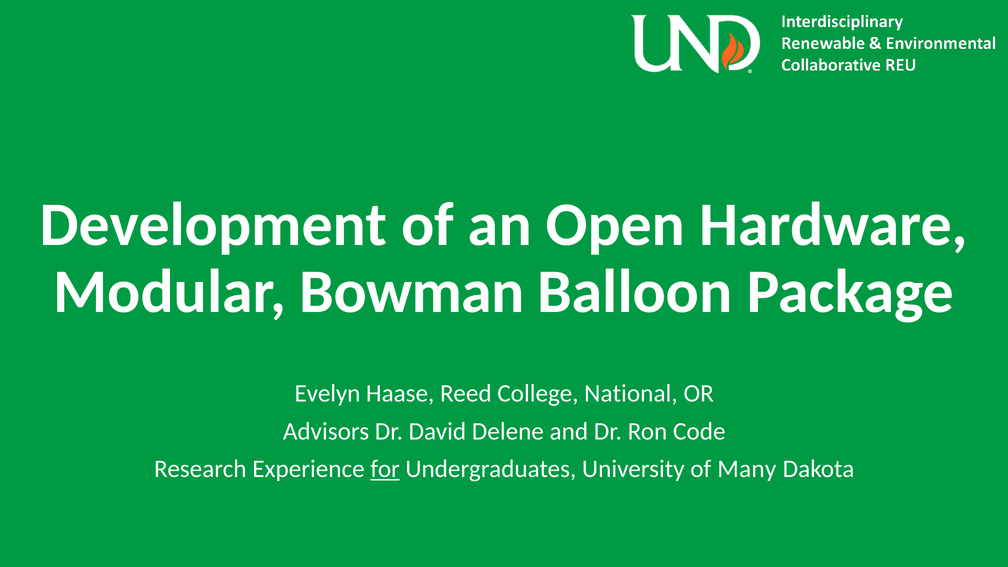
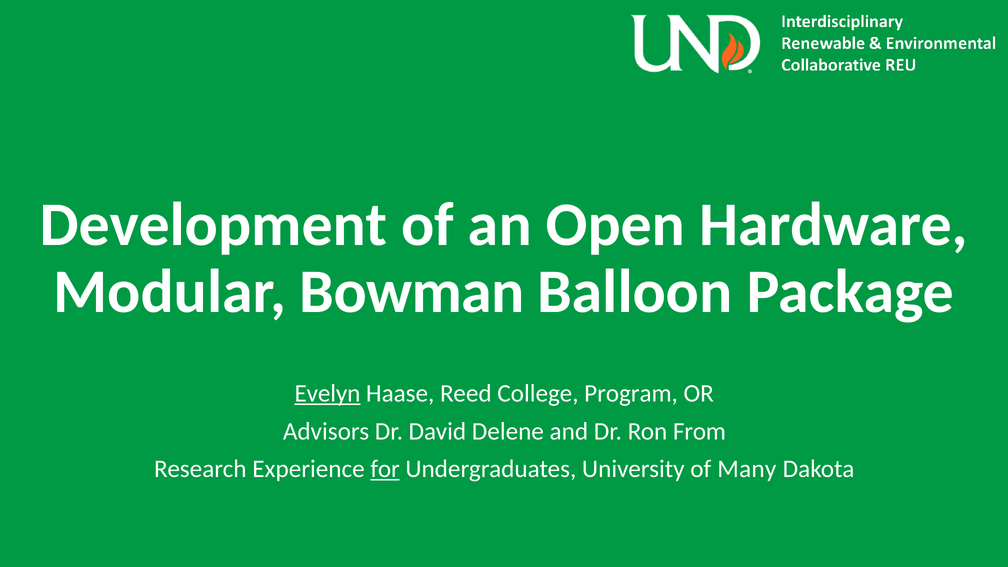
Evelyn underline: none -> present (327, 393)
National: National -> Program (631, 393)
Code: Code -> From (699, 431)
